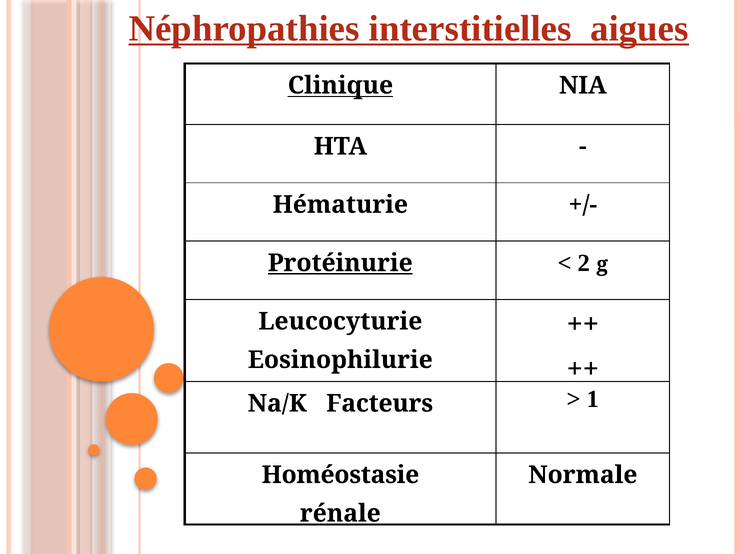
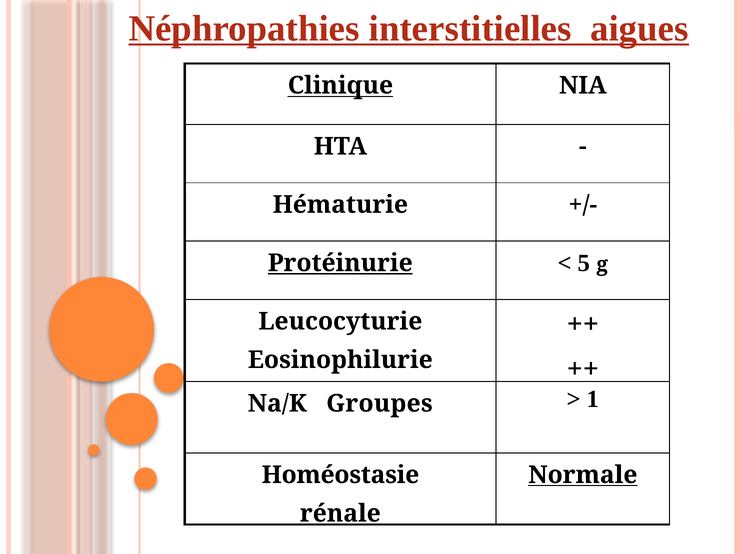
2: 2 -> 5 (584, 263)
Facteurs: Facteurs -> Groupes (379, 404)
Normale underline: none -> present (583, 475)
